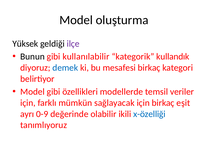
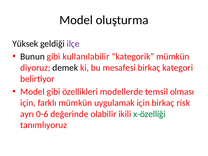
kategorik kullandık: kullandık -> mümkün (173, 57)
demek colour: blue -> black (65, 68)
veriler: veriler -> olması (182, 92)
sağlayacak: sağlayacak -> uygulamak (114, 103)
eşit: eşit -> risk (183, 103)
0-9: 0-9 -> 0-6 (42, 114)
x-özelliği colour: blue -> green (149, 114)
